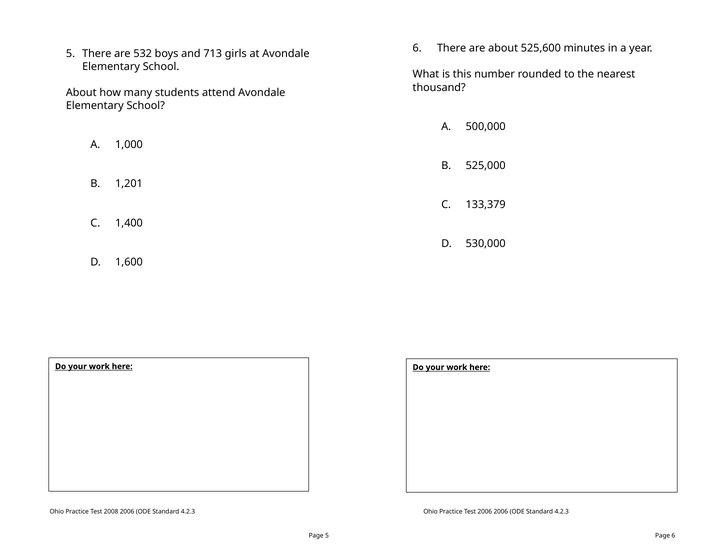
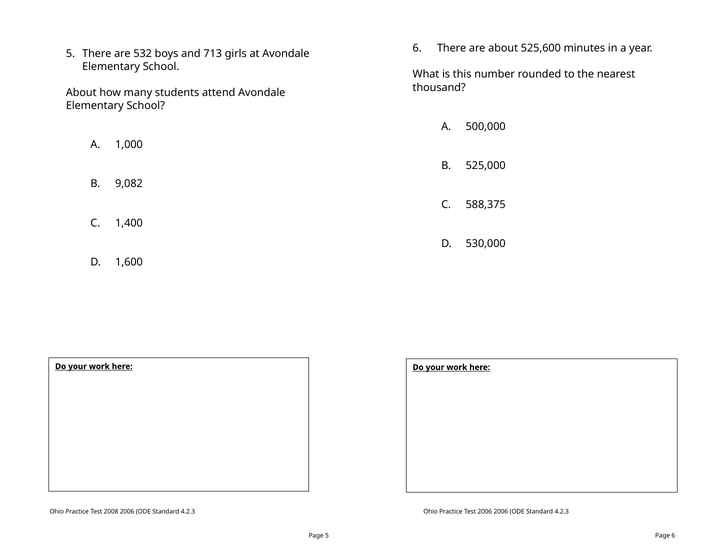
1,201: 1,201 -> 9,082 (129, 184)
133,379: 133,379 -> 588,375 (486, 204)
